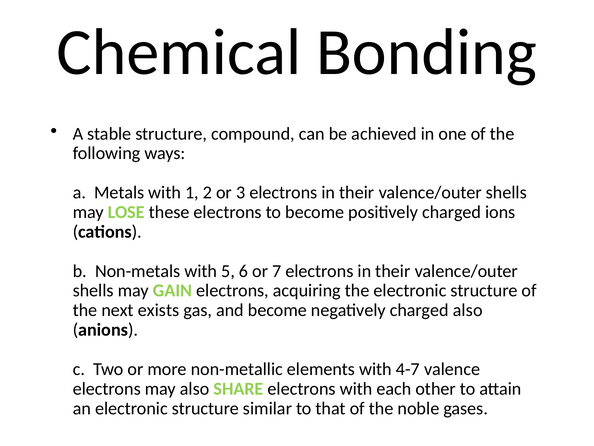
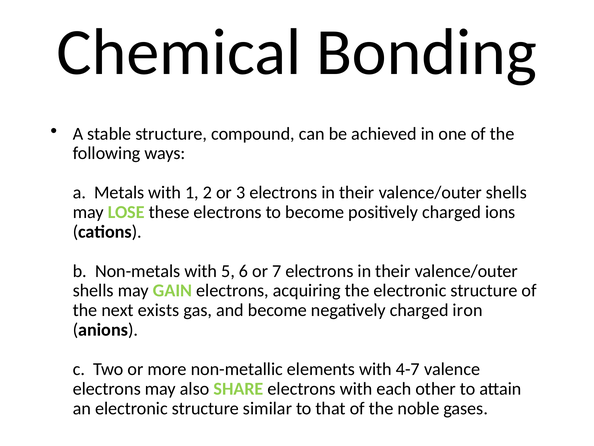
charged also: also -> iron (468, 310)
